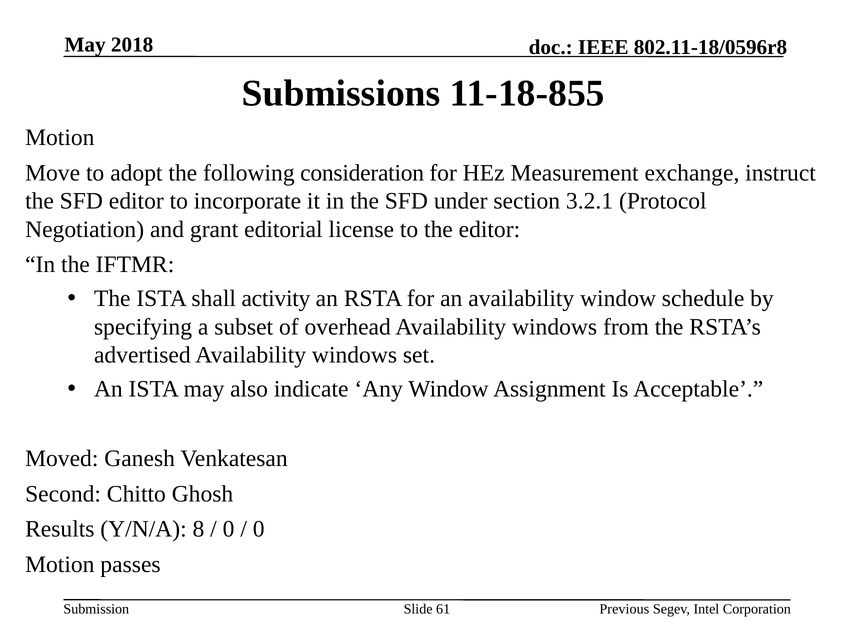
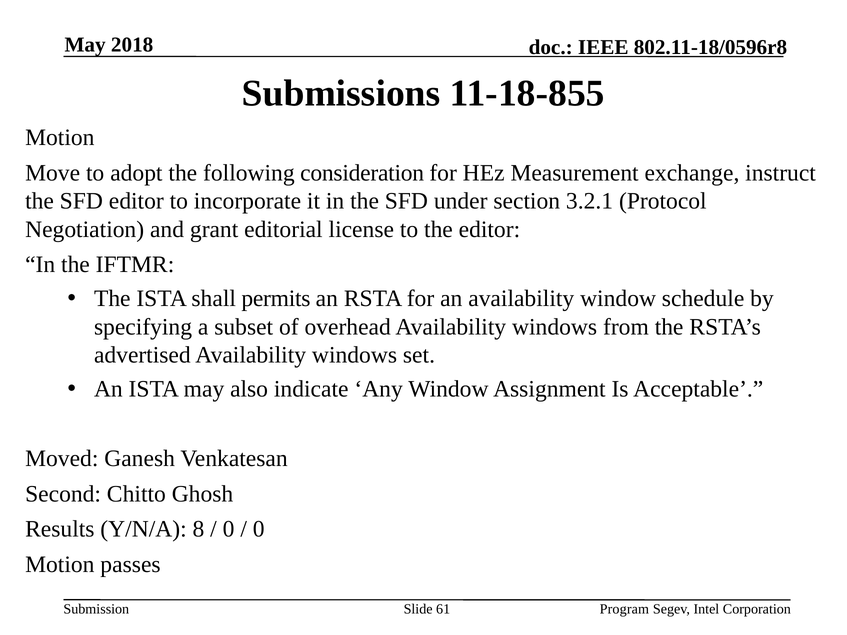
activity: activity -> permits (276, 299)
Previous: Previous -> Program (624, 609)
